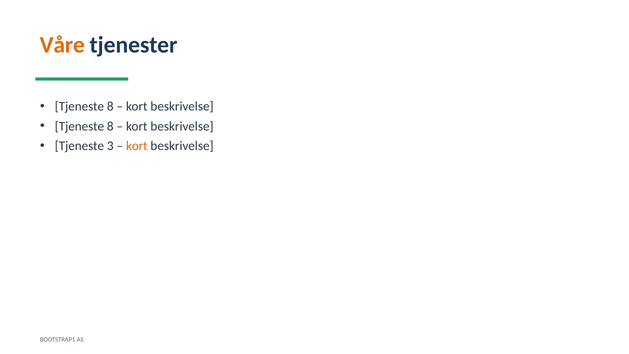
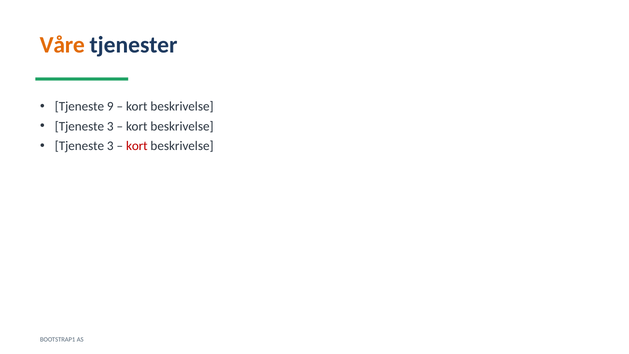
8: 8 -> 9 (110, 107)
8: 8 -> 3 (110, 126)
kort colour: orange -> red (137, 146)
